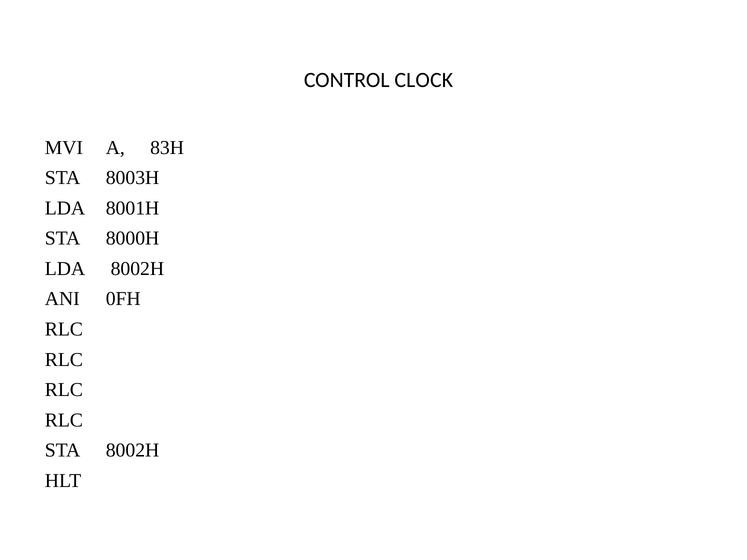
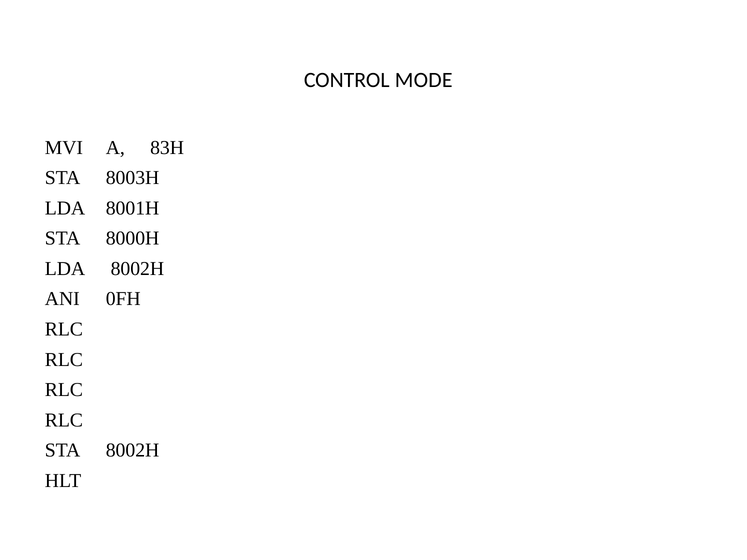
CLOCK: CLOCK -> MODE (424, 80)
